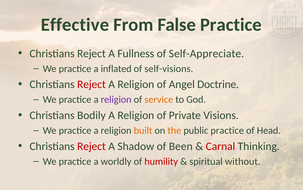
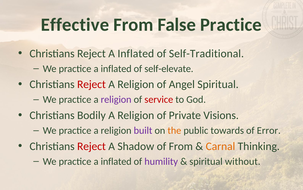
Reject A Fullness: Fullness -> Inflated (136, 53)
Self-Appreciate: Self-Appreciate -> Self-Traditional (206, 53)
self-visions: self-visions -> self-elevate (169, 68)
Angel Doctrine: Doctrine -> Spiritual (218, 84)
service colour: orange -> red (159, 99)
built colour: orange -> purple (143, 130)
public practice: practice -> towards (227, 130)
Head: Head -> Error (269, 130)
of Been: Been -> From (181, 146)
Carnal colour: red -> orange (220, 146)
worldly: worldly -> inflated (116, 161)
humility colour: red -> purple (161, 161)
